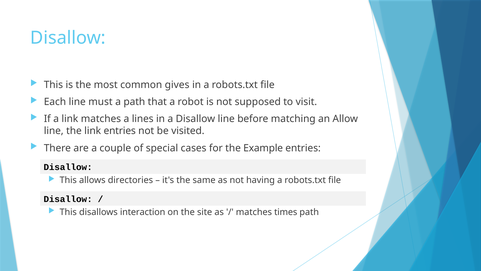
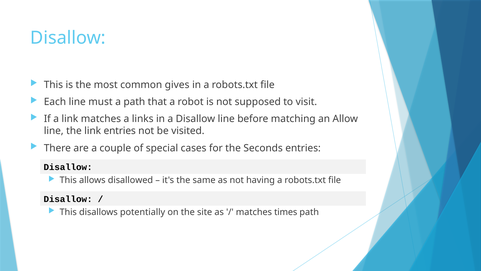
lines: lines -> links (143, 119)
Example: Example -> Seconds (263, 148)
directories: directories -> disallowed (130, 180)
interaction: interaction -> potentially (143, 212)
